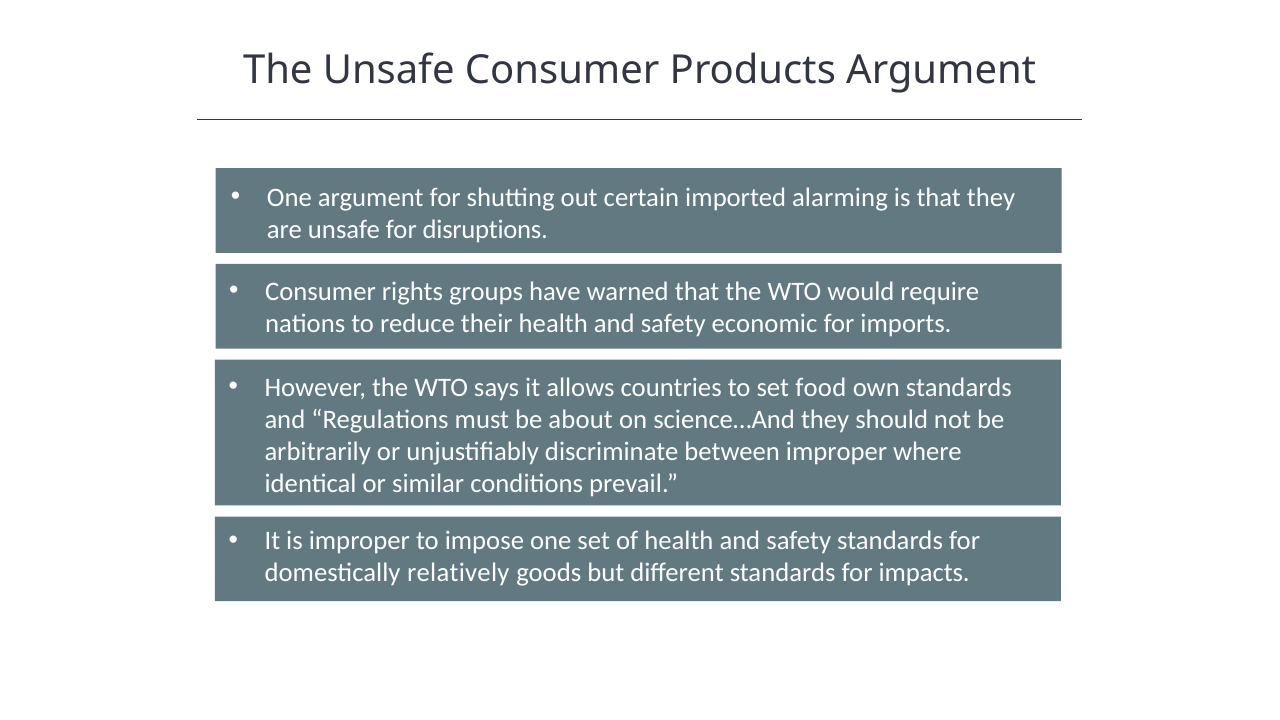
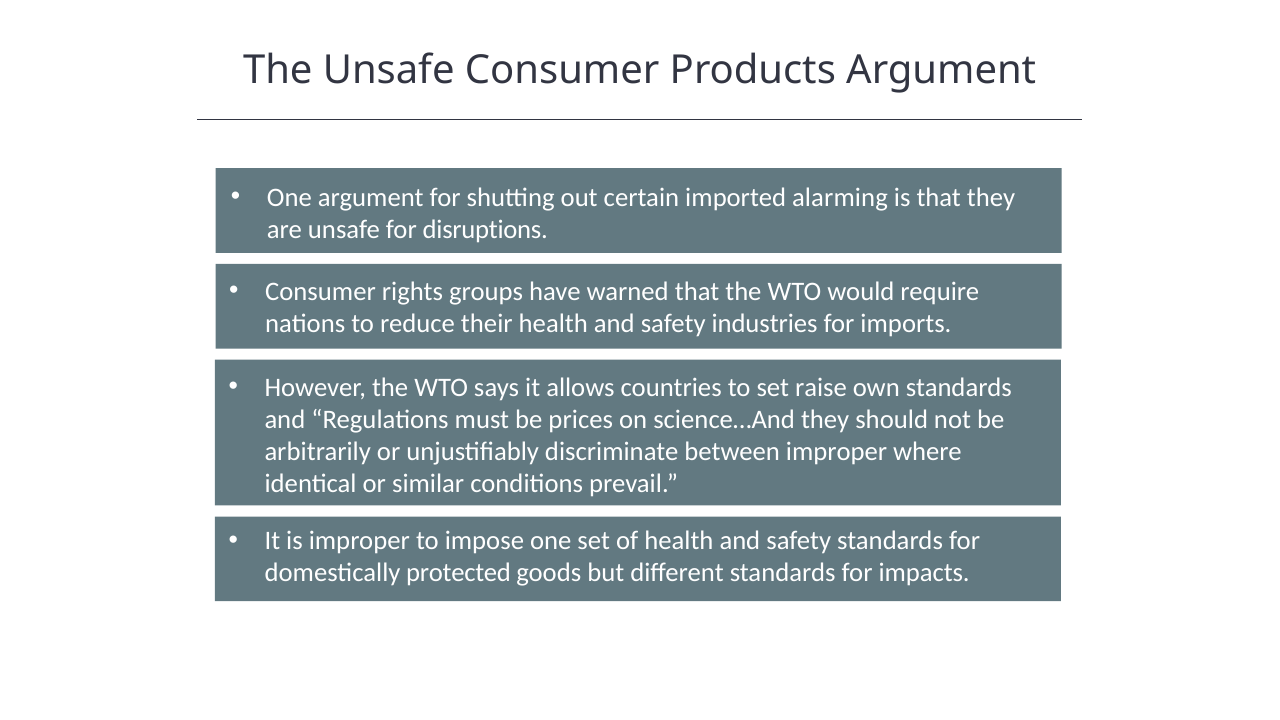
economic: economic -> industries (765, 324)
food: food -> raise (821, 387)
about: about -> prices (581, 419)
relatively: relatively -> protected (459, 573)
